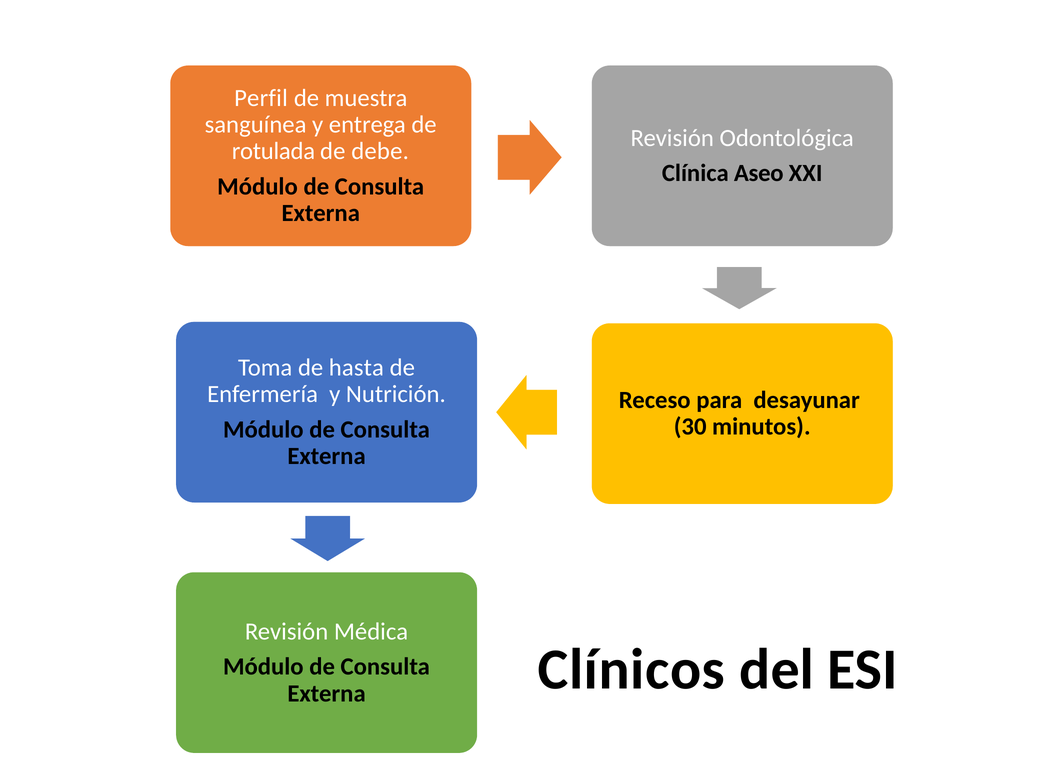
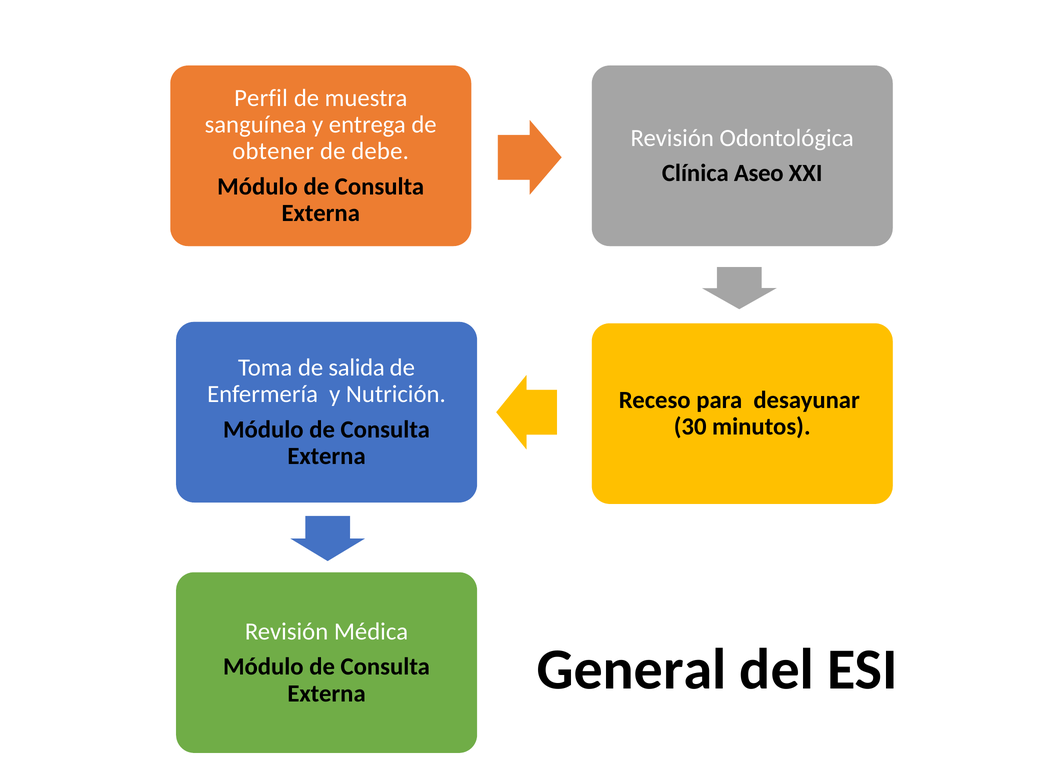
rotulada: rotulada -> obtener (273, 151)
hasta: hasta -> salida (357, 368)
Clínicos: Clínicos -> General (632, 669)
